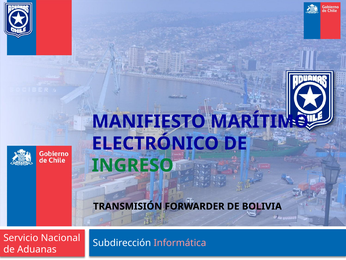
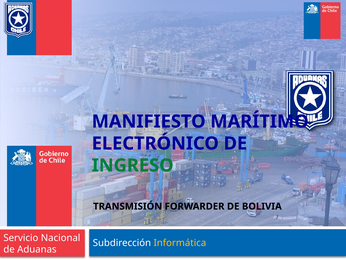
Informática colour: pink -> yellow (180, 243)
